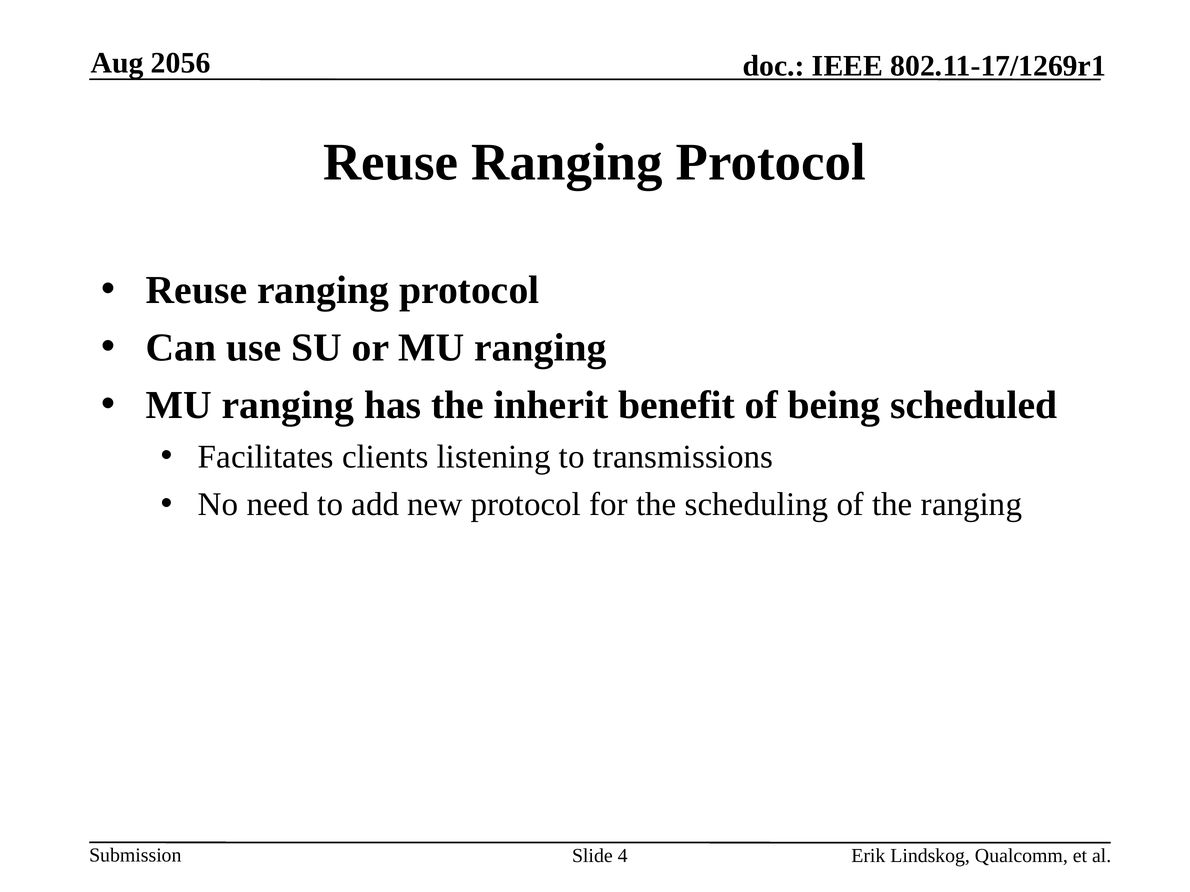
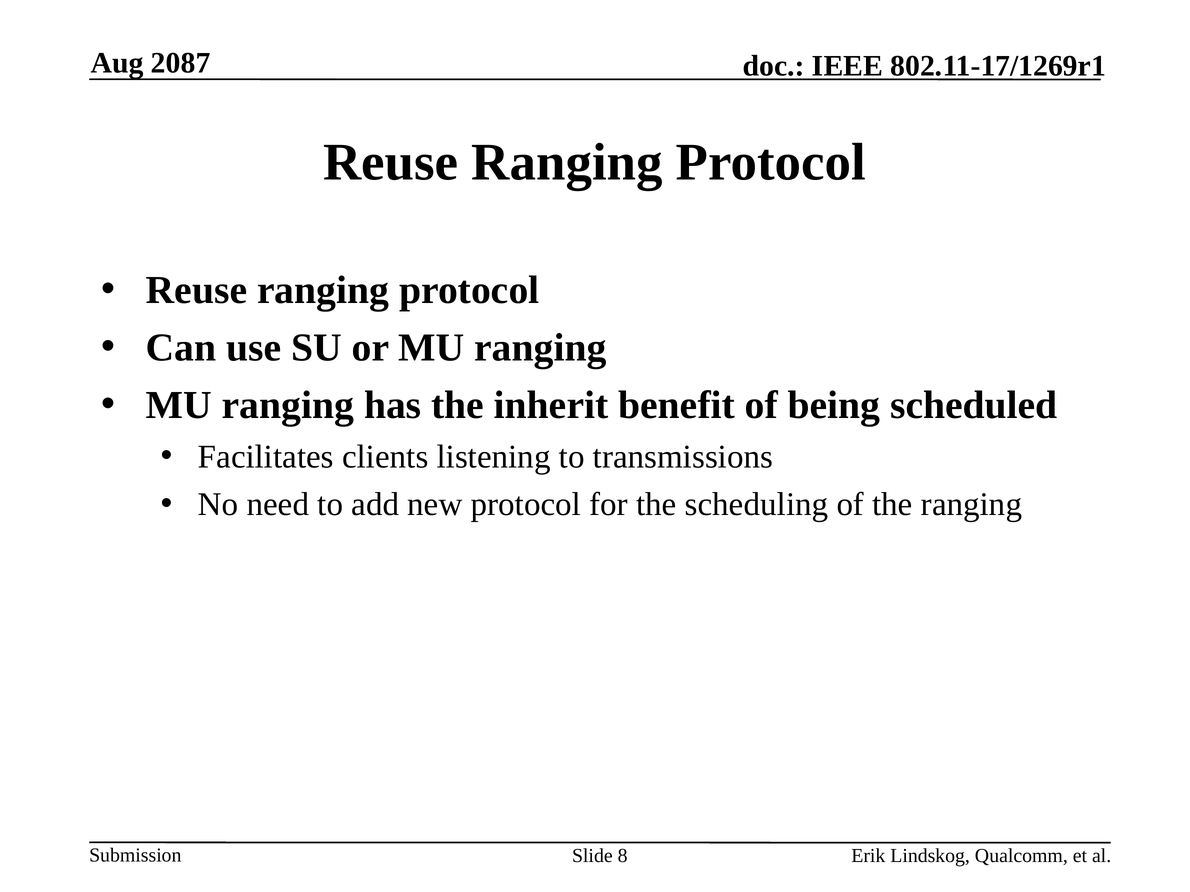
2056: 2056 -> 2087 (181, 63)
4: 4 -> 8 (623, 856)
